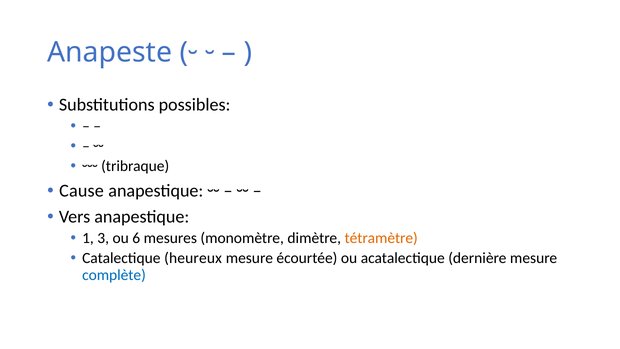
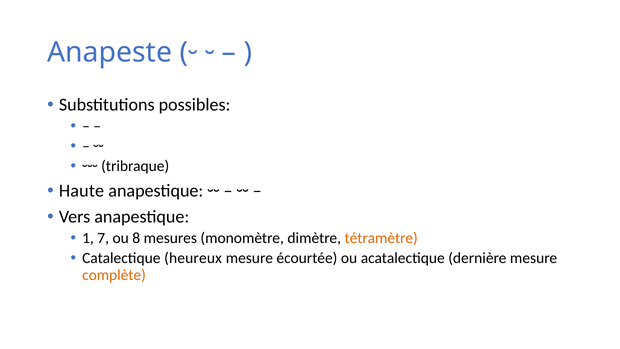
Cause: Cause -> Haute (82, 191)
3: 3 -> 7 (103, 238)
6: 6 -> 8 (136, 238)
complète colour: blue -> orange (114, 275)
